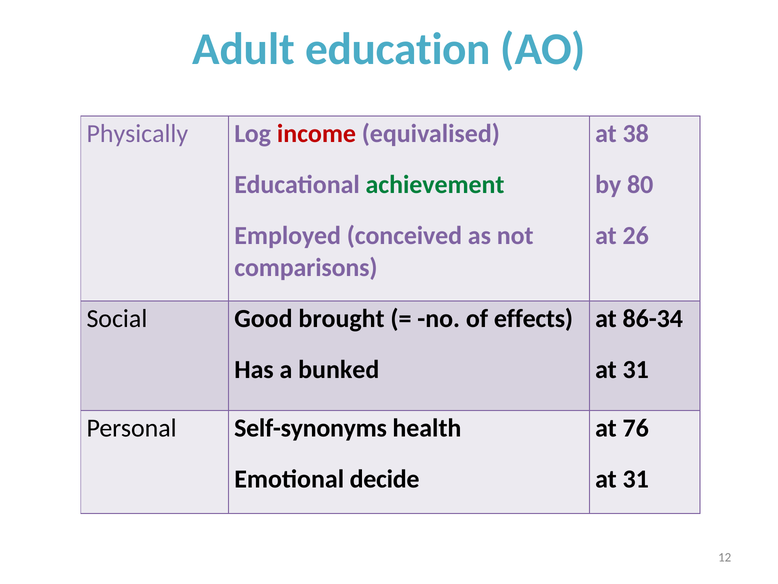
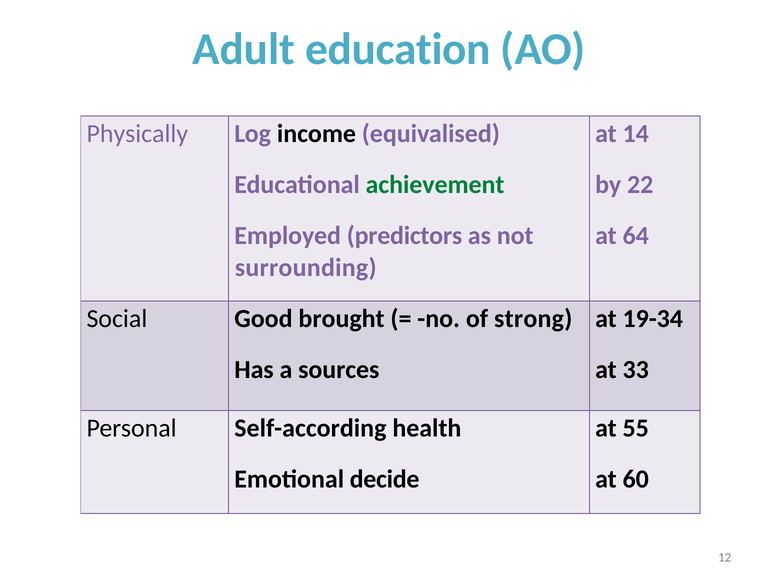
income colour: red -> black (316, 133)
38: 38 -> 14 (636, 133)
80: 80 -> 22 (640, 185)
conceived: conceived -> predictors (405, 236)
26: 26 -> 64 (636, 236)
comparisons: comparisons -> surrounding (306, 267)
effects: effects -> strong (533, 318)
86-34: 86-34 -> 19-34 (653, 318)
bunked: bunked -> sources (339, 369)
31: 31 -> 33 (636, 369)
Self-synonyms: Self-synonyms -> Self-according (310, 428)
76: 76 -> 55 (636, 428)
31: 31 -> 60 (636, 479)
